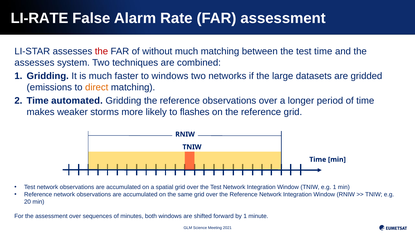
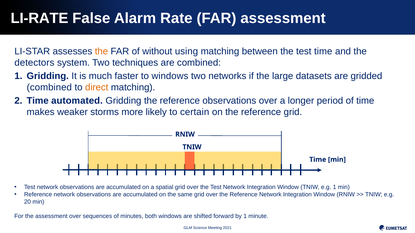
the colour: red -> orange (101, 51)
without much: much -> using (186, 51)
assesses: assesses -> detectors (34, 63)
emissions: emissions -> combined (49, 87)
flashes: flashes -> certain (195, 112)
